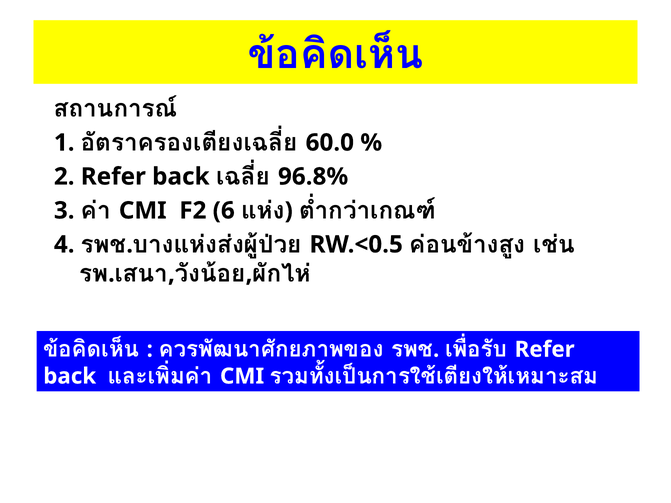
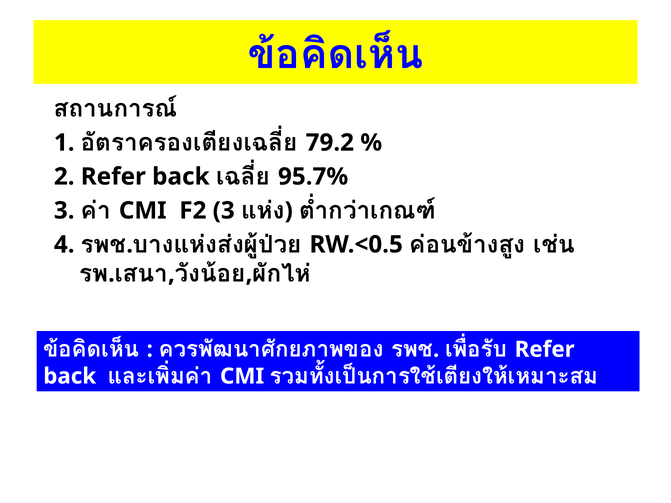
60.0: 60.0 -> 79.2 (330, 143)
96.8%: 96.8% -> 95.7% (313, 177)
F2 6: 6 -> 3 (224, 211)
